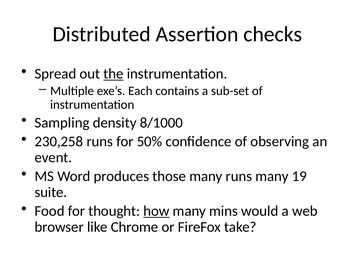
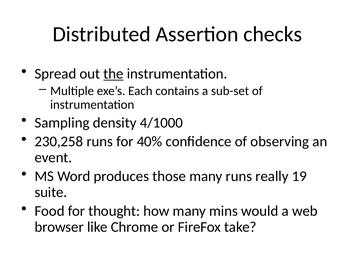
8/1000: 8/1000 -> 4/1000 (161, 123)
50%: 50% -> 40% (150, 142)
runs many: many -> really (272, 176)
how underline: present -> none (156, 211)
